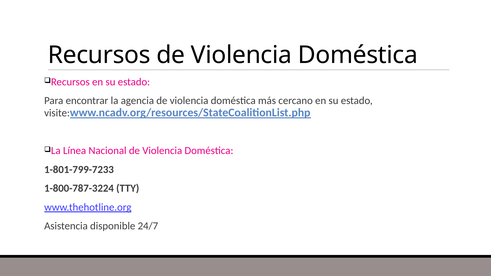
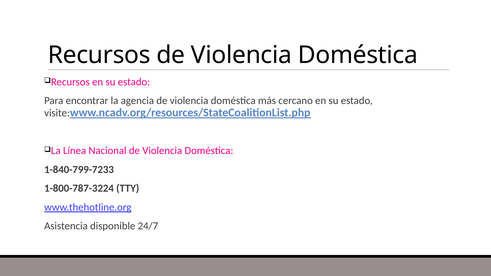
1-801-799-7233: 1-801-799-7233 -> 1-840-799-7233 (79, 170)
